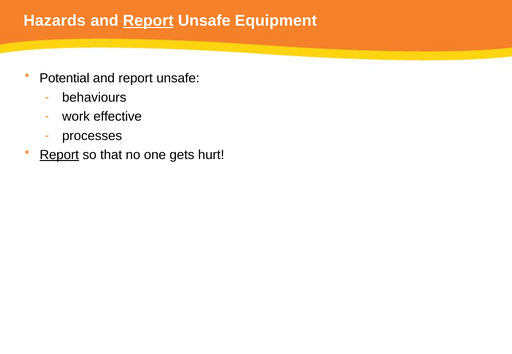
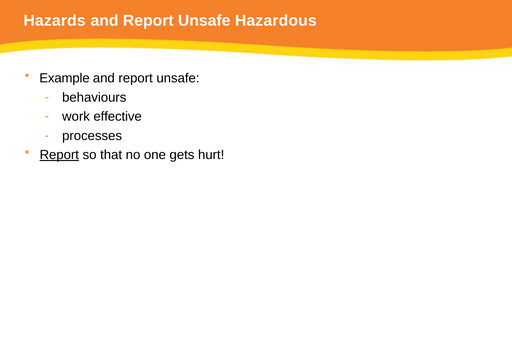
Report underline: present -> none (148, 21)
Unsafe Equipment: Equipment -> Hazardous (276, 21)
Potential: Potential -> Example (64, 78)
